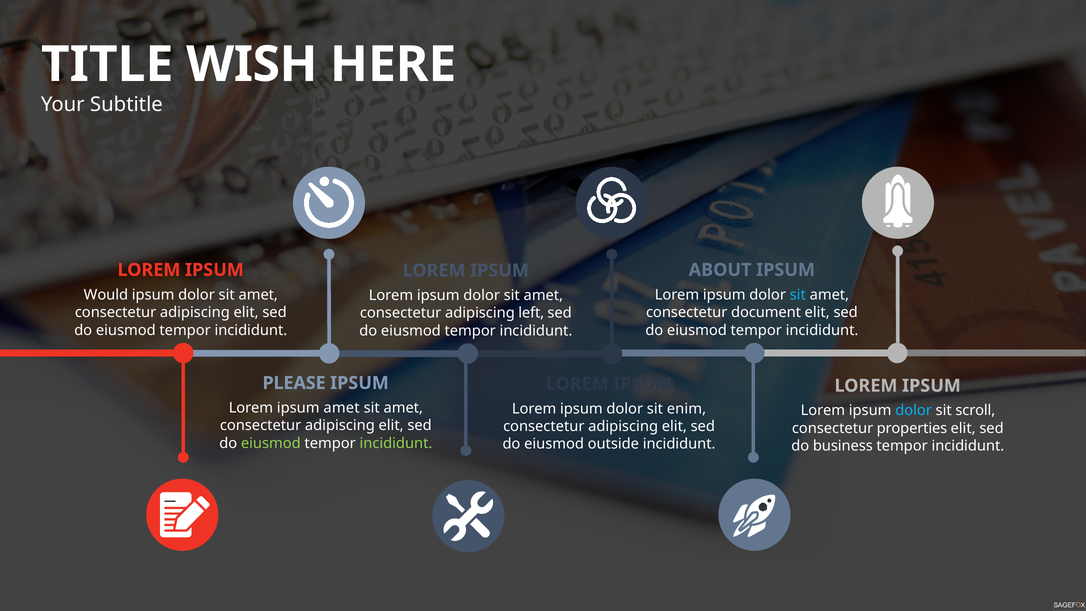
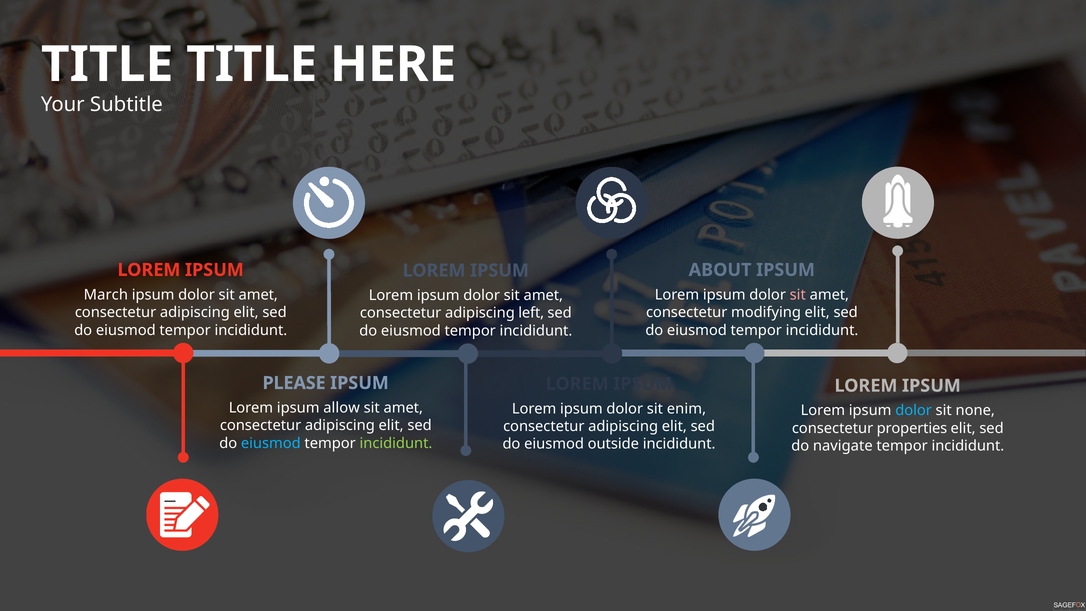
WISH: WISH -> TITLE (252, 64)
Would: Would -> March (106, 295)
sit colour: light blue -> pink (798, 295)
document: document -> modifying (766, 312)
ipsum amet: amet -> allow (342, 408)
scroll: scroll -> none (975, 411)
eiusmod colour: light green -> light blue (271, 443)
business: business -> navigate (843, 446)
